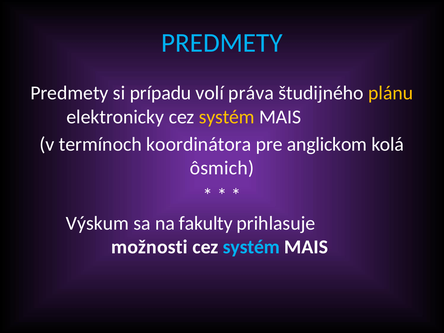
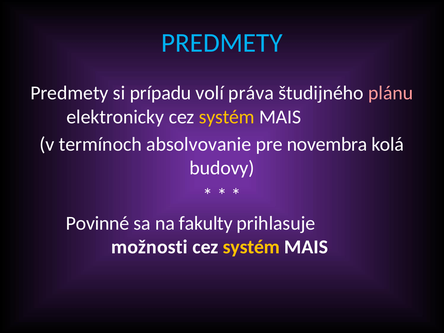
plánu colour: yellow -> pink (391, 93)
koordinátora: koordinátora -> absolvovanie (199, 144)
anglickom: anglickom -> novembra (327, 144)
ôsmich: ôsmich -> budovy (222, 168)
Výskum: Výskum -> Povinné (98, 223)
systém colour: light blue -> yellow (251, 247)
